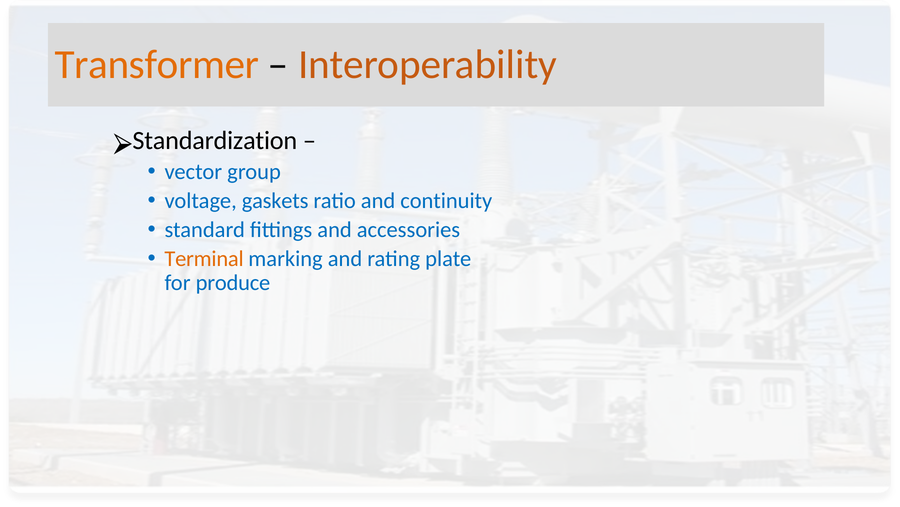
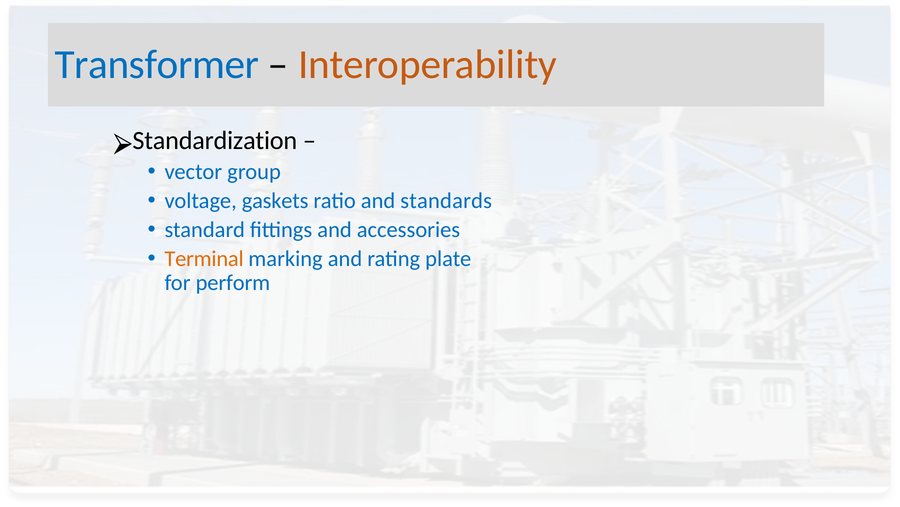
Transformer colour: orange -> blue (157, 64)
continuity: continuity -> standards (446, 200)
produce: produce -> perform (233, 283)
